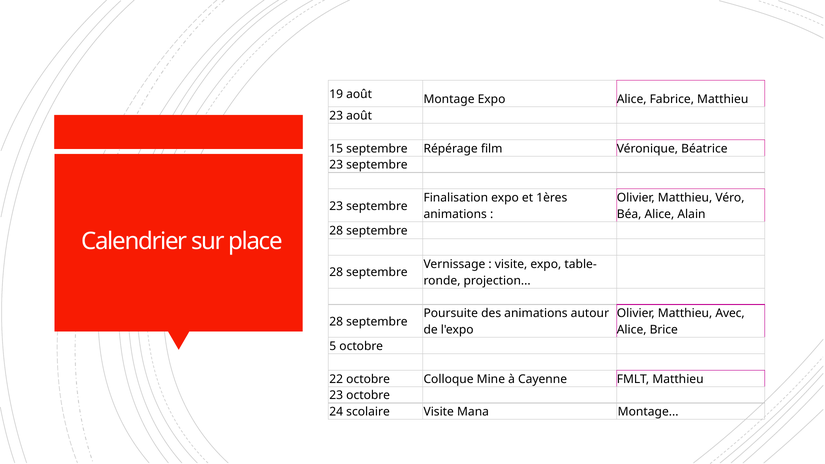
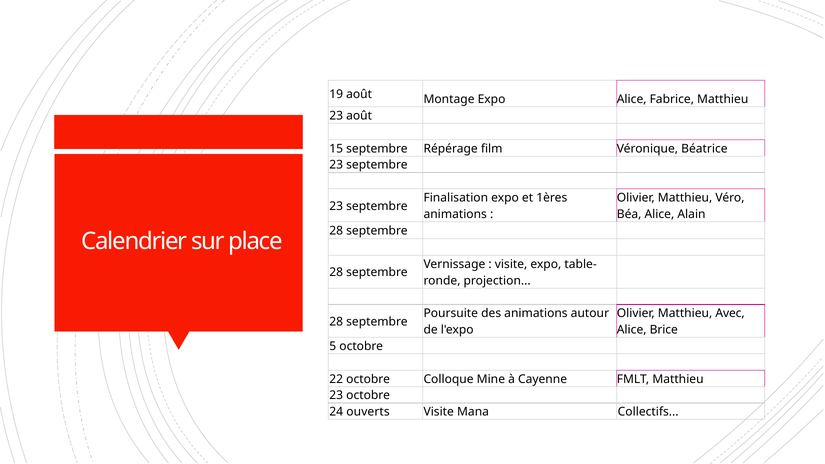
scolaire: scolaire -> ouverts (368, 412)
Mana Montage: Montage -> Collectifs (648, 412)
